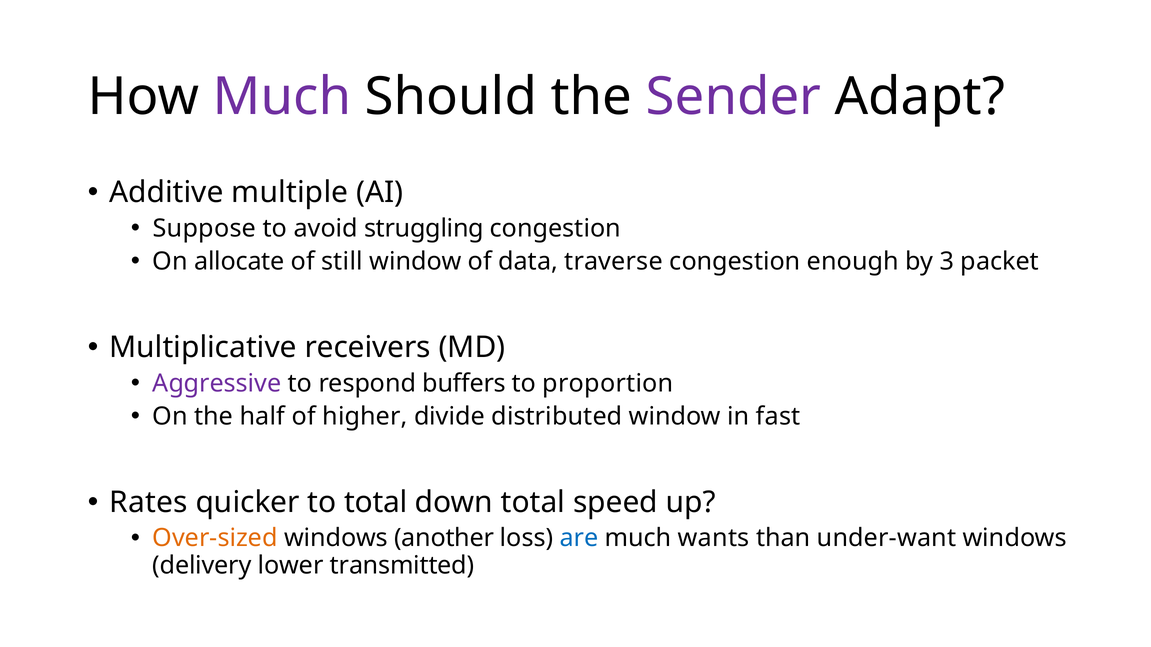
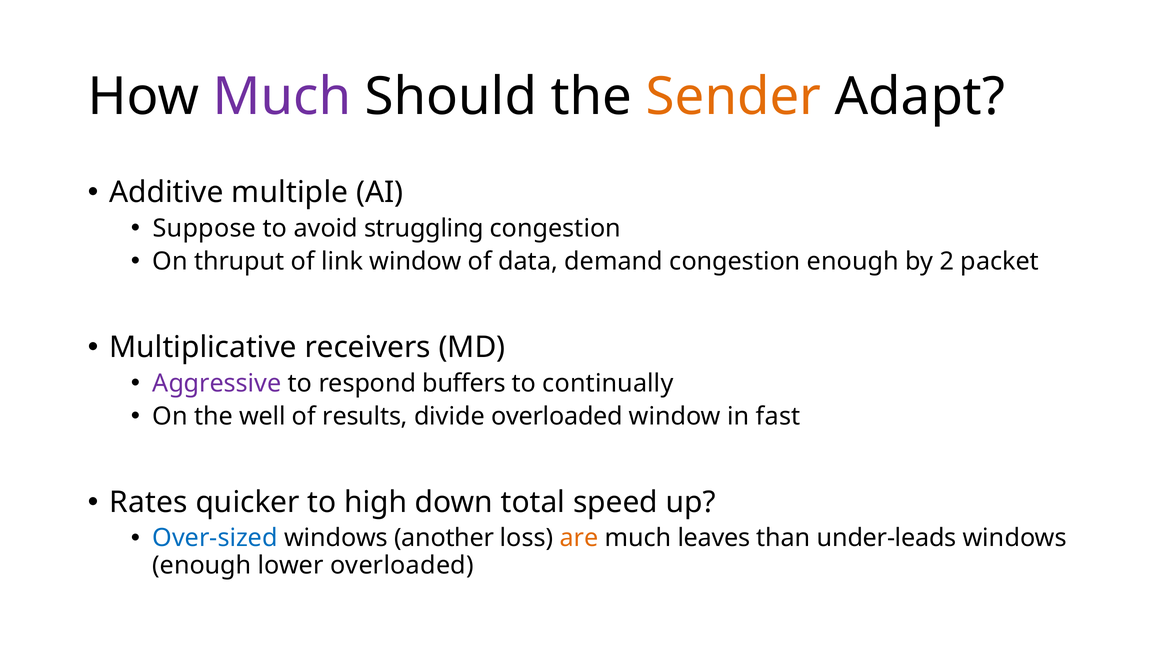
Sender colour: purple -> orange (733, 97)
allocate: allocate -> thruput (239, 262)
still: still -> link (342, 262)
traverse: traverse -> demand (614, 262)
3: 3 -> 2 (947, 262)
proportion: proportion -> continually (608, 383)
half: half -> well (263, 417)
higher: higher -> results (365, 417)
divide distributed: distributed -> overloaded (557, 417)
to total: total -> high (376, 503)
Over-sized colour: orange -> blue (215, 539)
are colour: blue -> orange (579, 539)
wants: wants -> leaves (714, 539)
under-want: under-want -> under-leads (887, 539)
delivery: delivery -> enough (202, 566)
lower transmitted: transmitted -> overloaded (402, 566)
